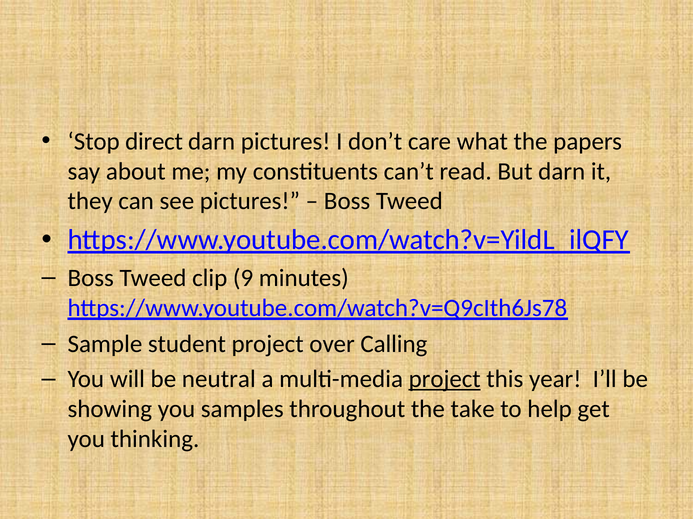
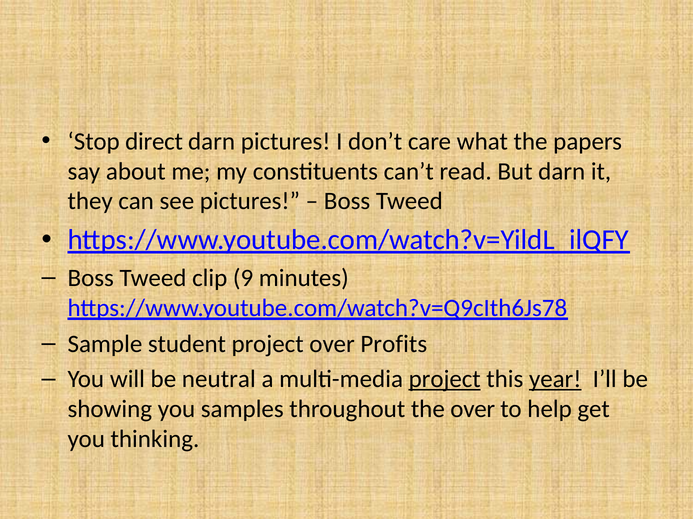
Calling: Calling -> Profits (394, 344)
year underline: none -> present (555, 380)
the take: take -> over (473, 410)
